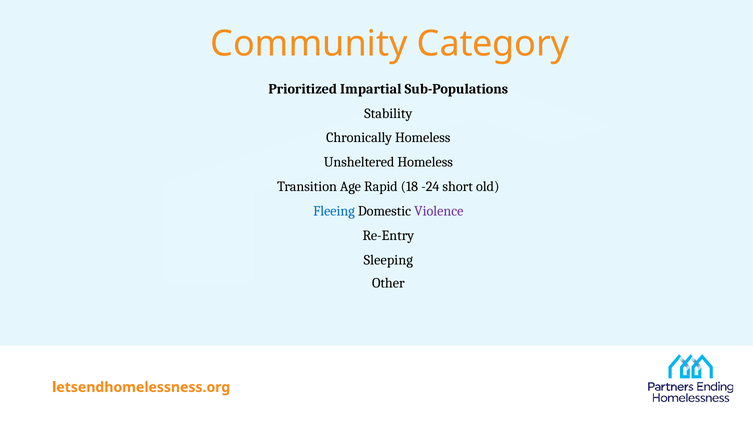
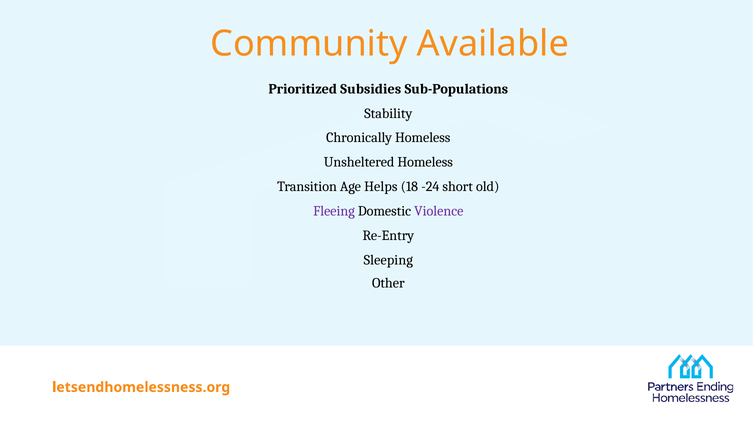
Category: Category -> Available (493, 44)
Impartial: Impartial -> Subsidies (371, 89)
Rapid: Rapid -> Helps (381, 186)
Fleeing colour: blue -> purple (334, 211)
